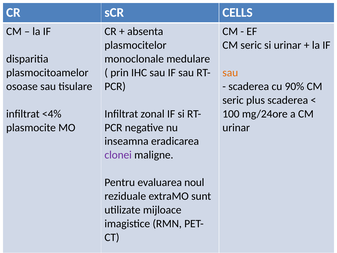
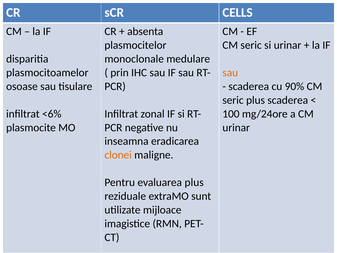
<4%: <4% -> <6% (52, 114)
clonei colour: purple -> orange (118, 155)
evaluarea noul: noul -> plus (194, 182)
